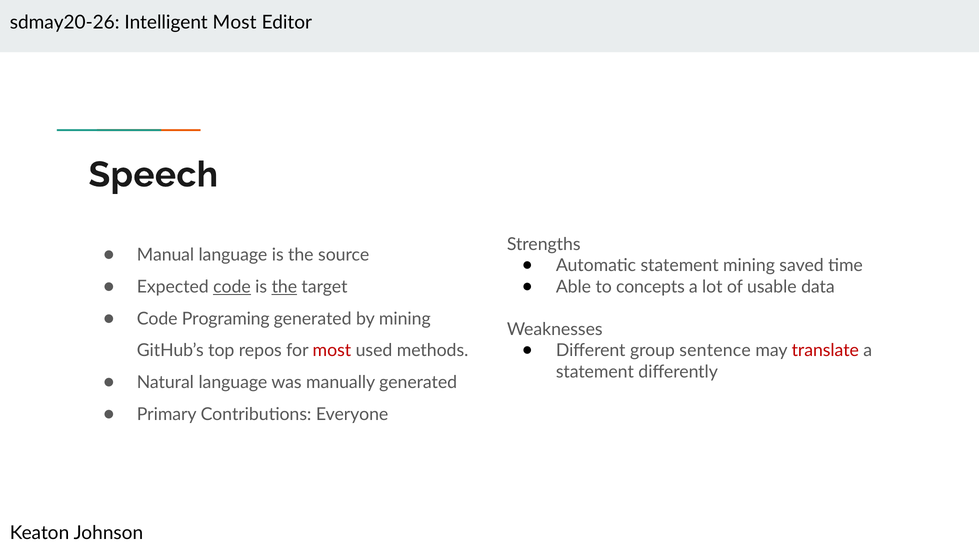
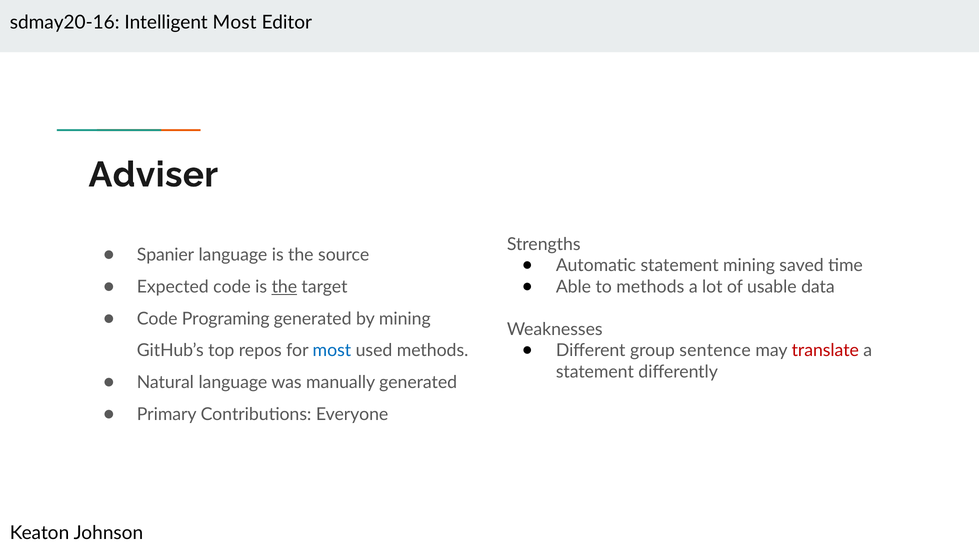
sdmay20-26: sdmay20-26 -> sdmay20-16 (65, 23)
Speech: Speech -> Adviser (153, 175)
Manual: Manual -> Spanier (165, 255)
to concepts: concepts -> methods (650, 287)
code underline: present -> none (232, 287)
most colour: red -> blue (332, 350)
